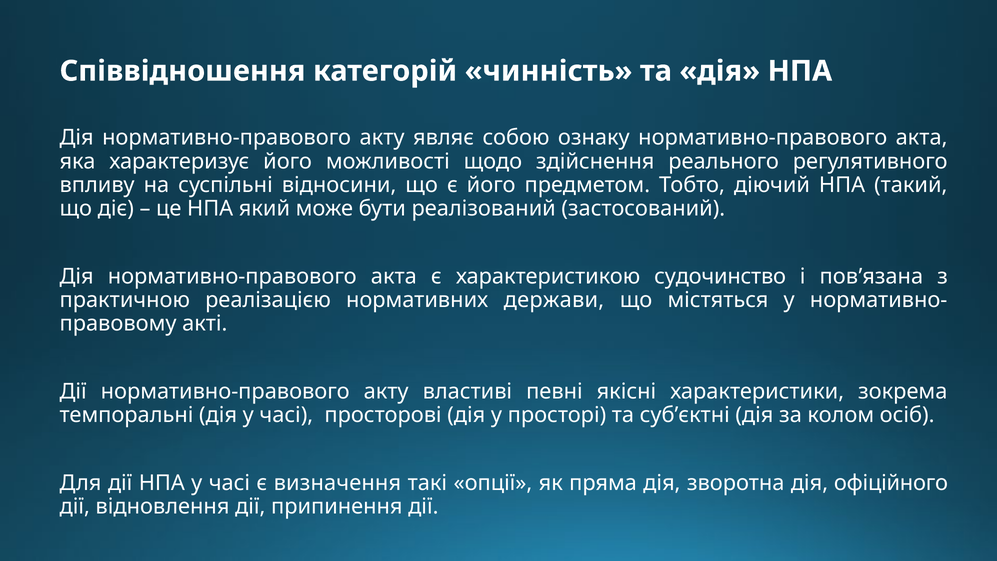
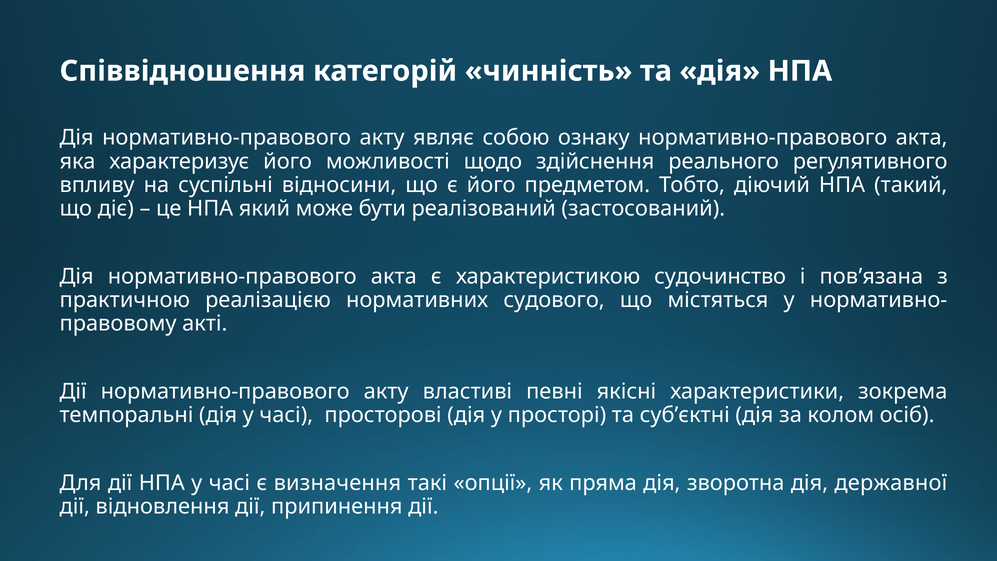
держави: держави -> судового (554, 300)
офіційного: офіційного -> державної (891, 483)
